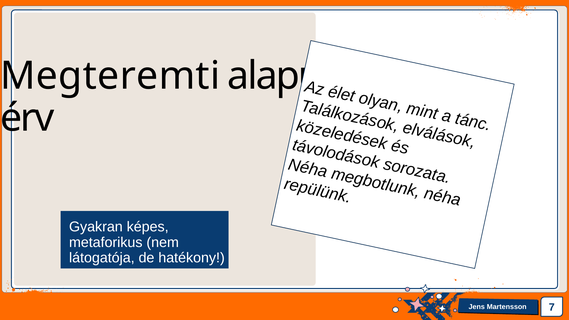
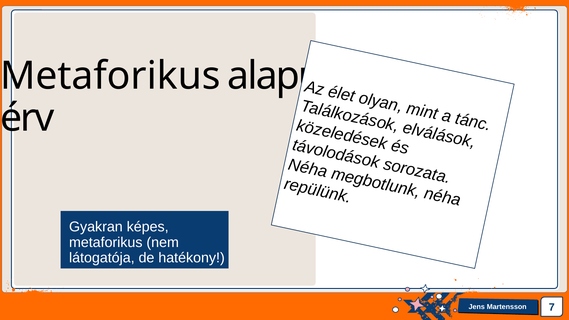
Megteremti: Megteremti -> Metaforikus (110, 76)
